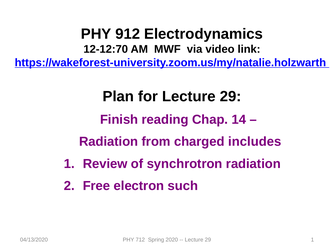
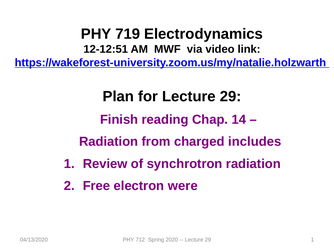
912: 912 -> 719 (128, 34)
12-12:70: 12-12:70 -> 12-12:51 (106, 49)
such: such -> were (183, 186)
